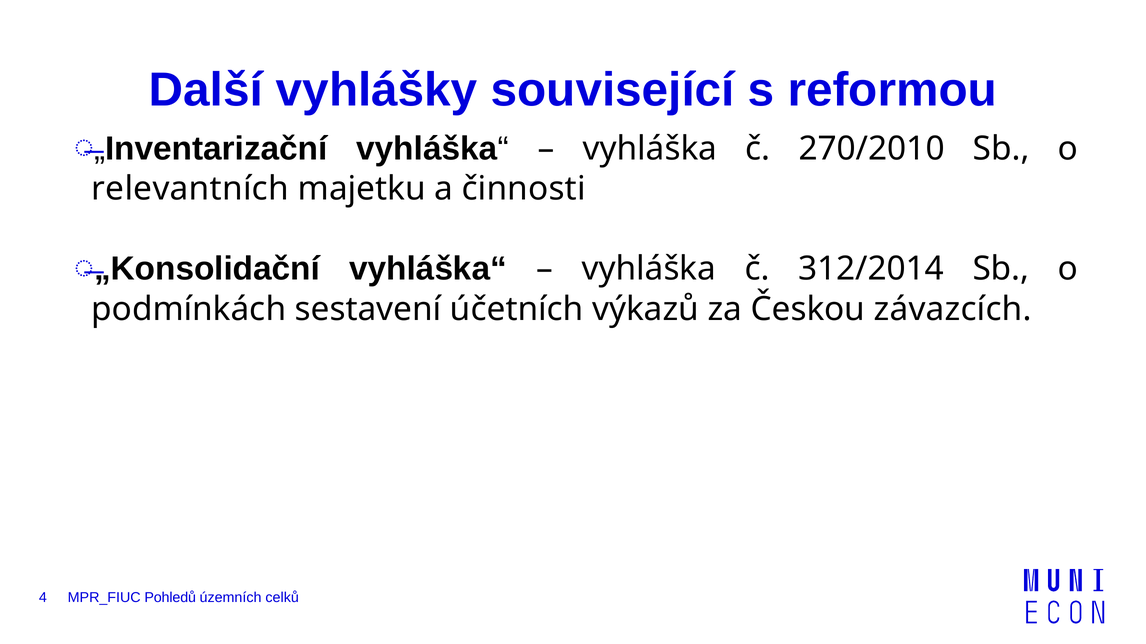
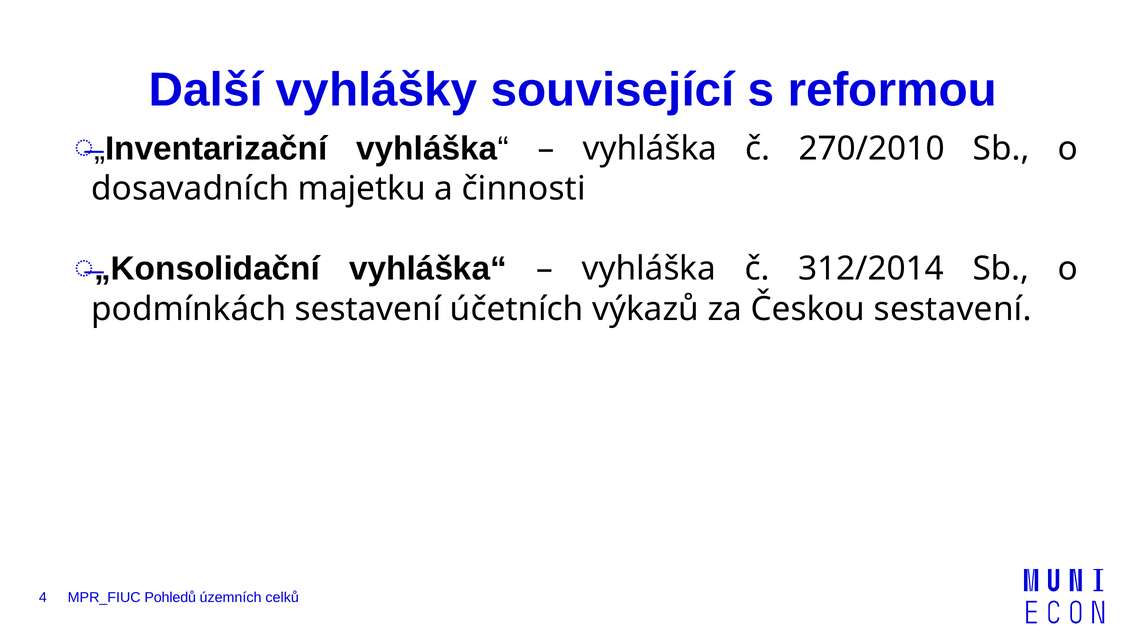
relevantních: relevantních -> dosavadních (190, 189)
Českou závazcích: závazcích -> sestavení (953, 309)
